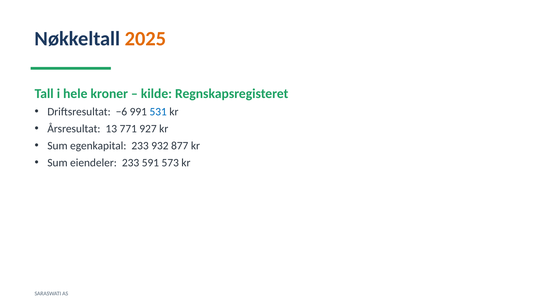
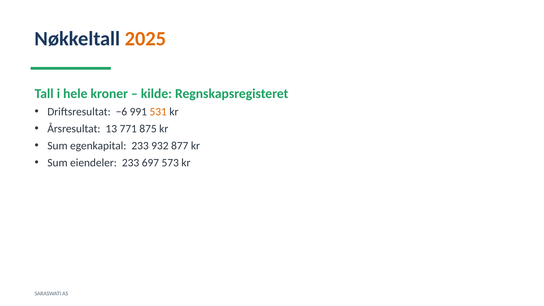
531 colour: blue -> orange (158, 112)
927: 927 -> 875 (148, 129)
591: 591 -> 697 (150, 163)
